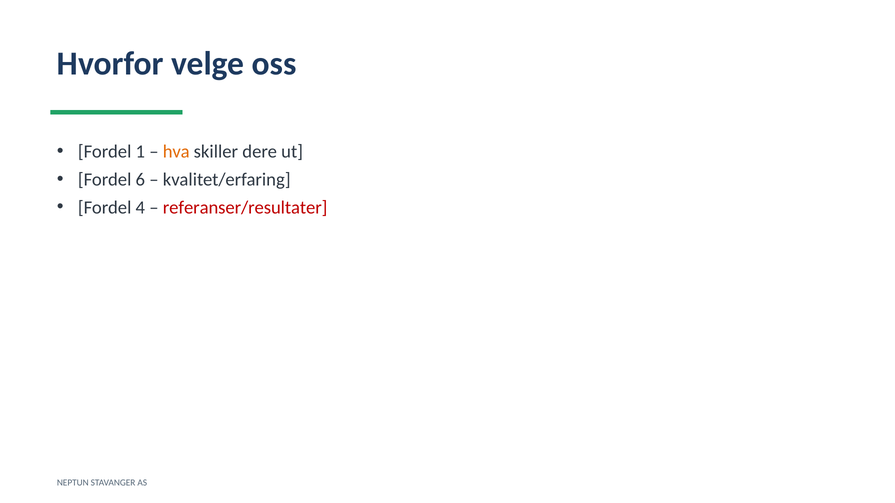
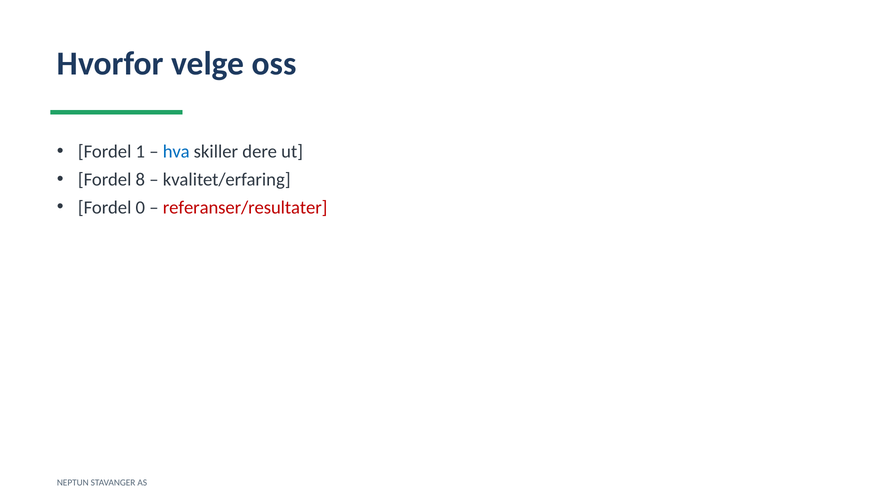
hva colour: orange -> blue (176, 152)
6: 6 -> 8 (140, 180)
4: 4 -> 0 (140, 208)
